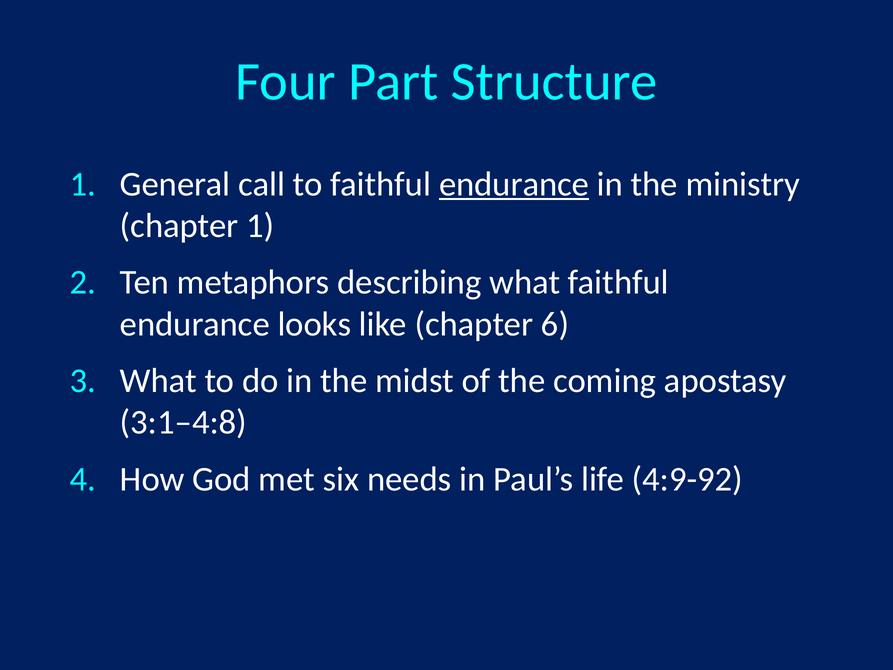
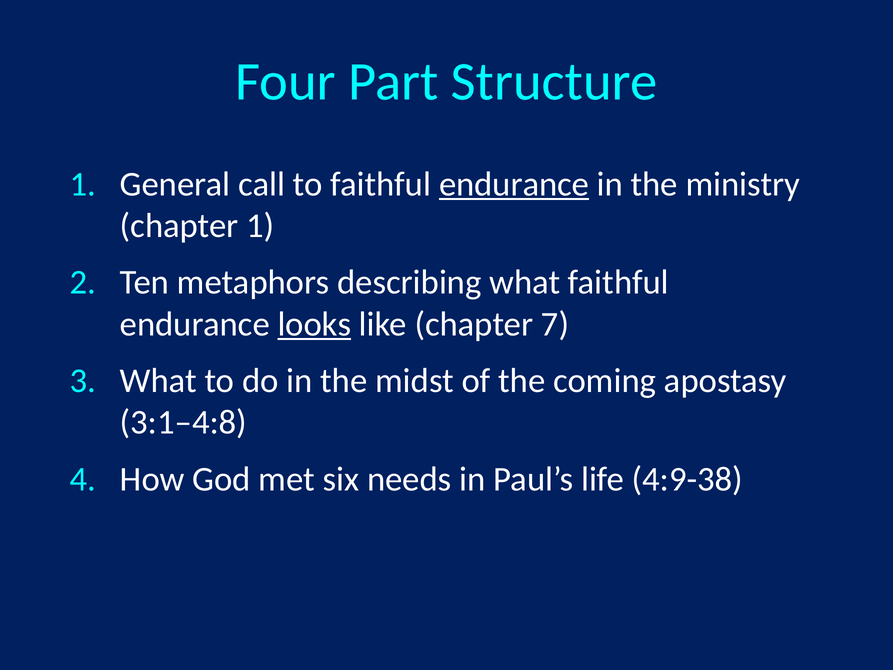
looks underline: none -> present (314, 324)
6: 6 -> 7 (555, 324)
4:9-92: 4:9-92 -> 4:9-38 (687, 479)
